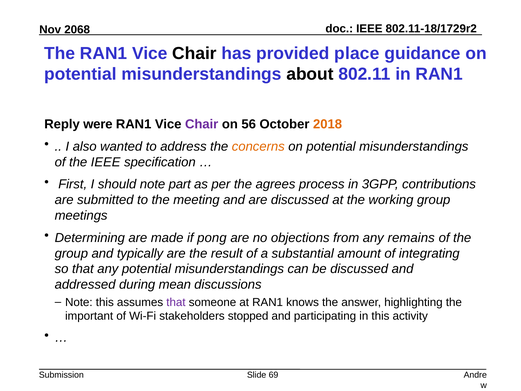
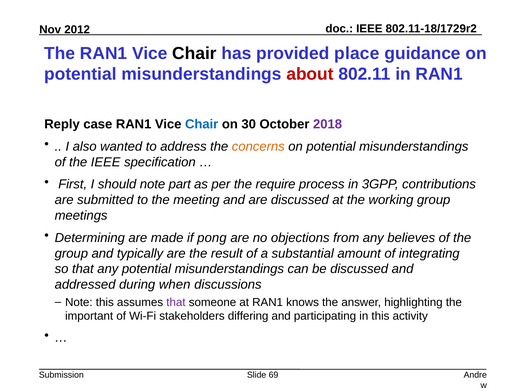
2068: 2068 -> 2012 (77, 30)
about colour: black -> red (310, 74)
were: were -> case (98, 124)
Chair colour: purple -> blue (202, 124)
56: 56 -> 30 (249, 124)
2018 colour: orange -> purple (328, 124)
agrees: agrees -> require (276, 184)
remains: remains -> believes (411, 238)
mean: mean -> when (175, 284)
stopped: stopped -> differing (248, 316)
